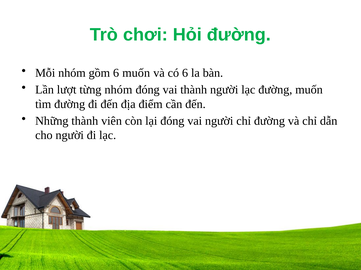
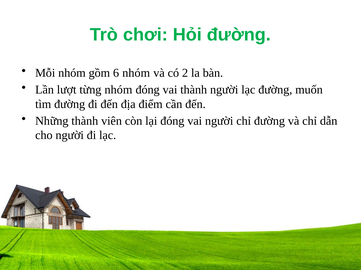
6 muốn: muốn -> nhóm (136, 73)
có 6: 6 -> 2 (185, 73)
